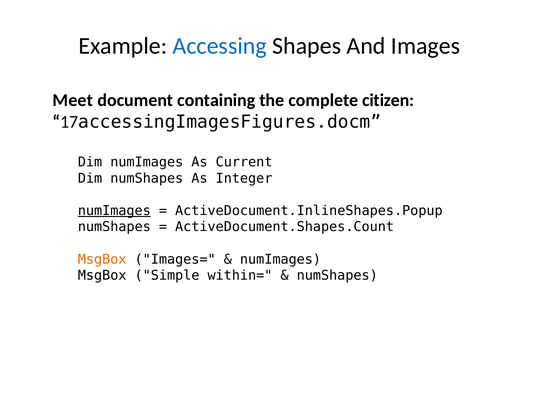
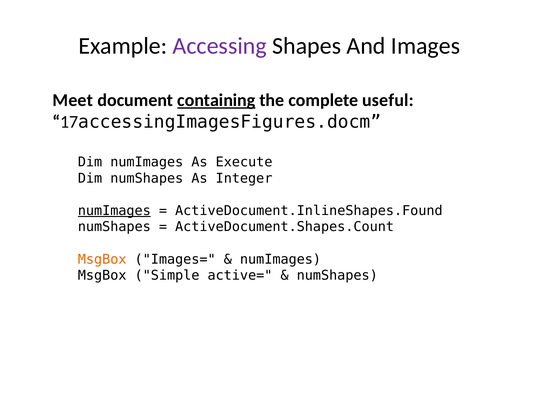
Accessing colour: blue -> purple (220, 46)
containing underline: none -> present (216, 100)
citizen: citizen -> useful (388, 100)
Current: Current -> Execute (244, 162)
ActiveDocument.InlineShapes.Popup: ActiveDocument.InlineShapes.Popup -> ActiveDocument.InlineShapes.Found (309, 210)
within=: within= -> active= (240, 275)
